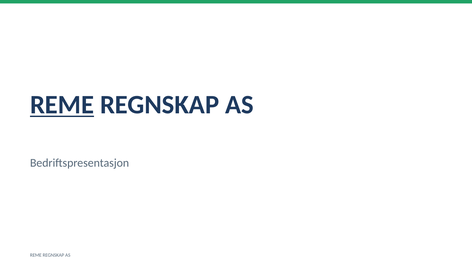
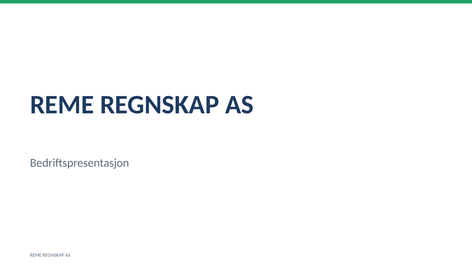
REME underline: present -> none (62, 105)
